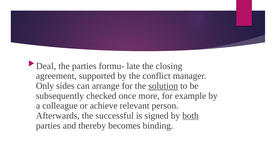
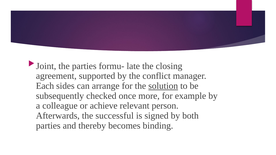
Deal: Deal -> Joint (46, 66)
Only: Only -> Each (45, 86)
both underline: present -> none (191, 116)
